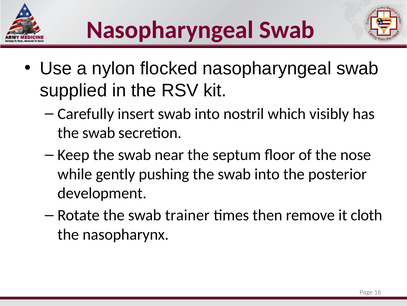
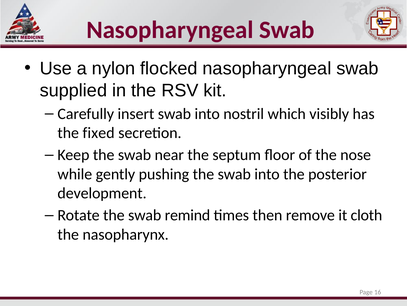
swab: swab -> fixed (99, 133)
trainer: trainer -> remind (187, 215)
